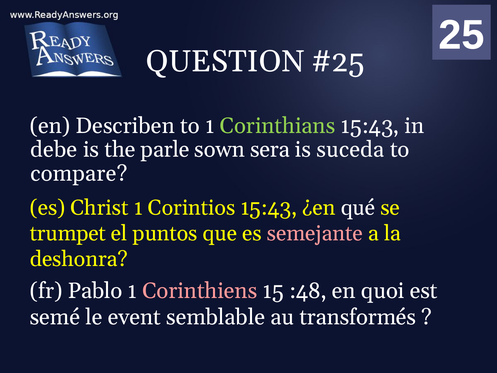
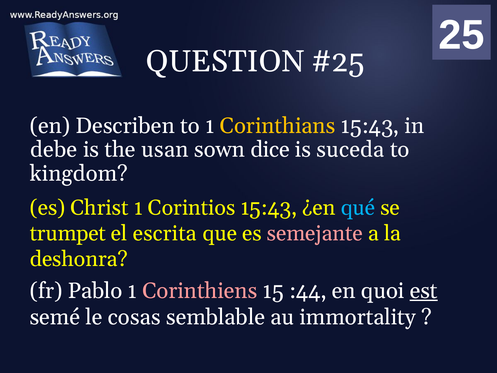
Corinthians colour: light green -> yellow (278, 126)
parle: parle -> usan (165, 150)
sera: sera -> dice (270, 150)
compare: compare -> kingdom (79, 173)
qué colour: white -> light blue (358, 208)
puntos: puntos -> escrita (165, 233)
:48: :48 -> :44 (308, 291)
est underline: none -> present (424, 291)
event: event -> cosas (134, 317)
transformés: transformés -> immortality (358, 317)
